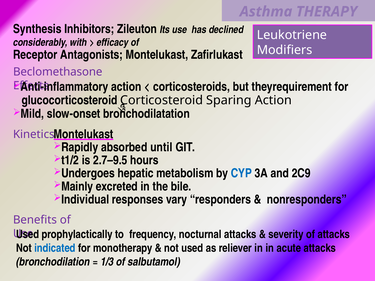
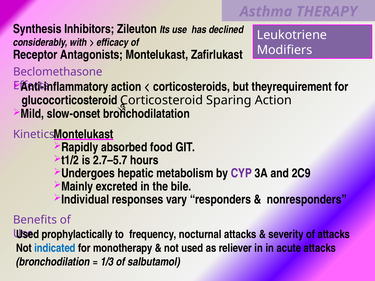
until: until -> food (161, 147)
2.7–9.5: 2.7–9.5 -> 2.7–5.7 (110, 161)
CYP colour: blue -> purple (241, 174)
